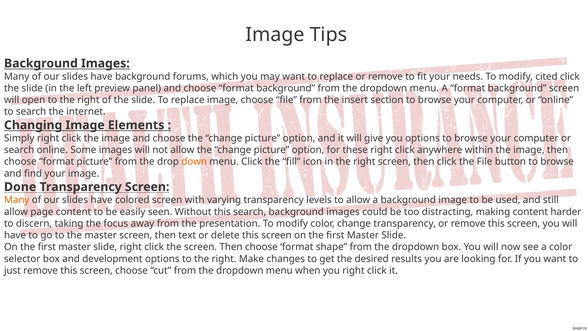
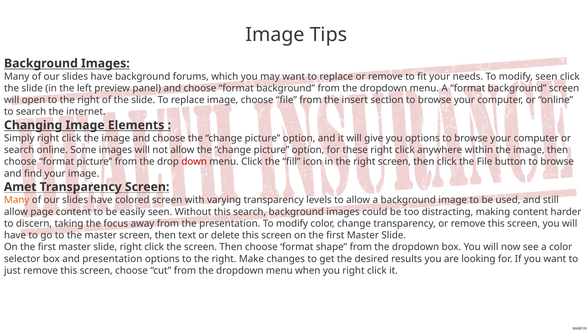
modify cited: cited -> seen (546, 76)
down colour: orange -> red (194, 162)
Done: Done -> Amet (20, 187)
and development: development -> presentation (112, 259)
